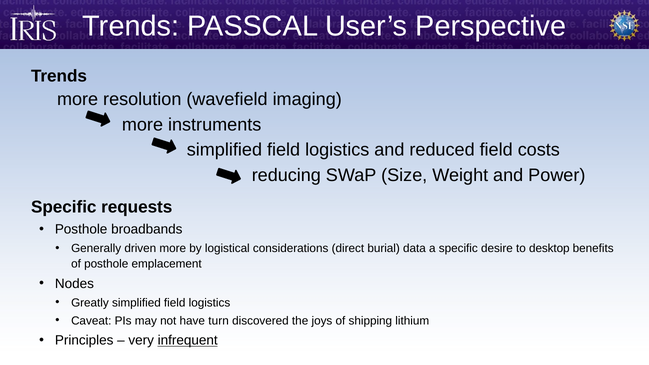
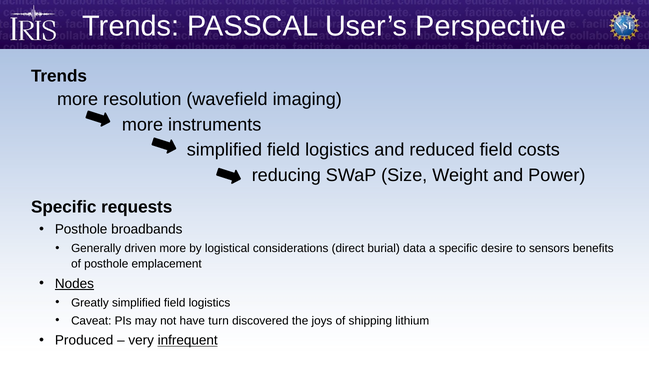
desktop: desktop -> sensors (549, 248)
Nodes underline: none -> present (74, 284)
Principles: Principles -> Produced (84, 341)
